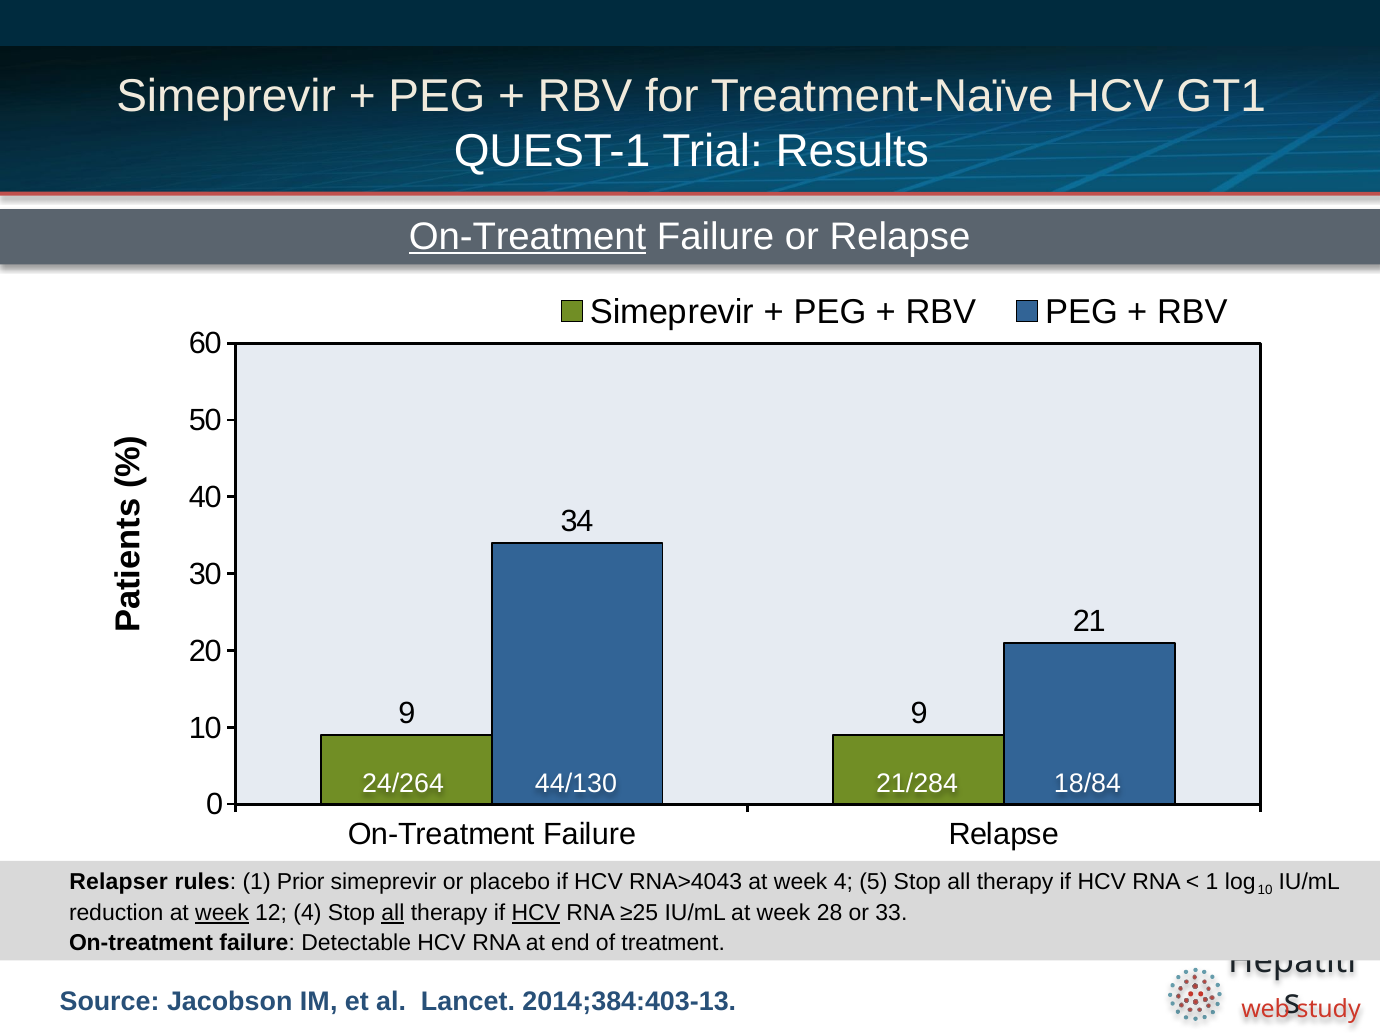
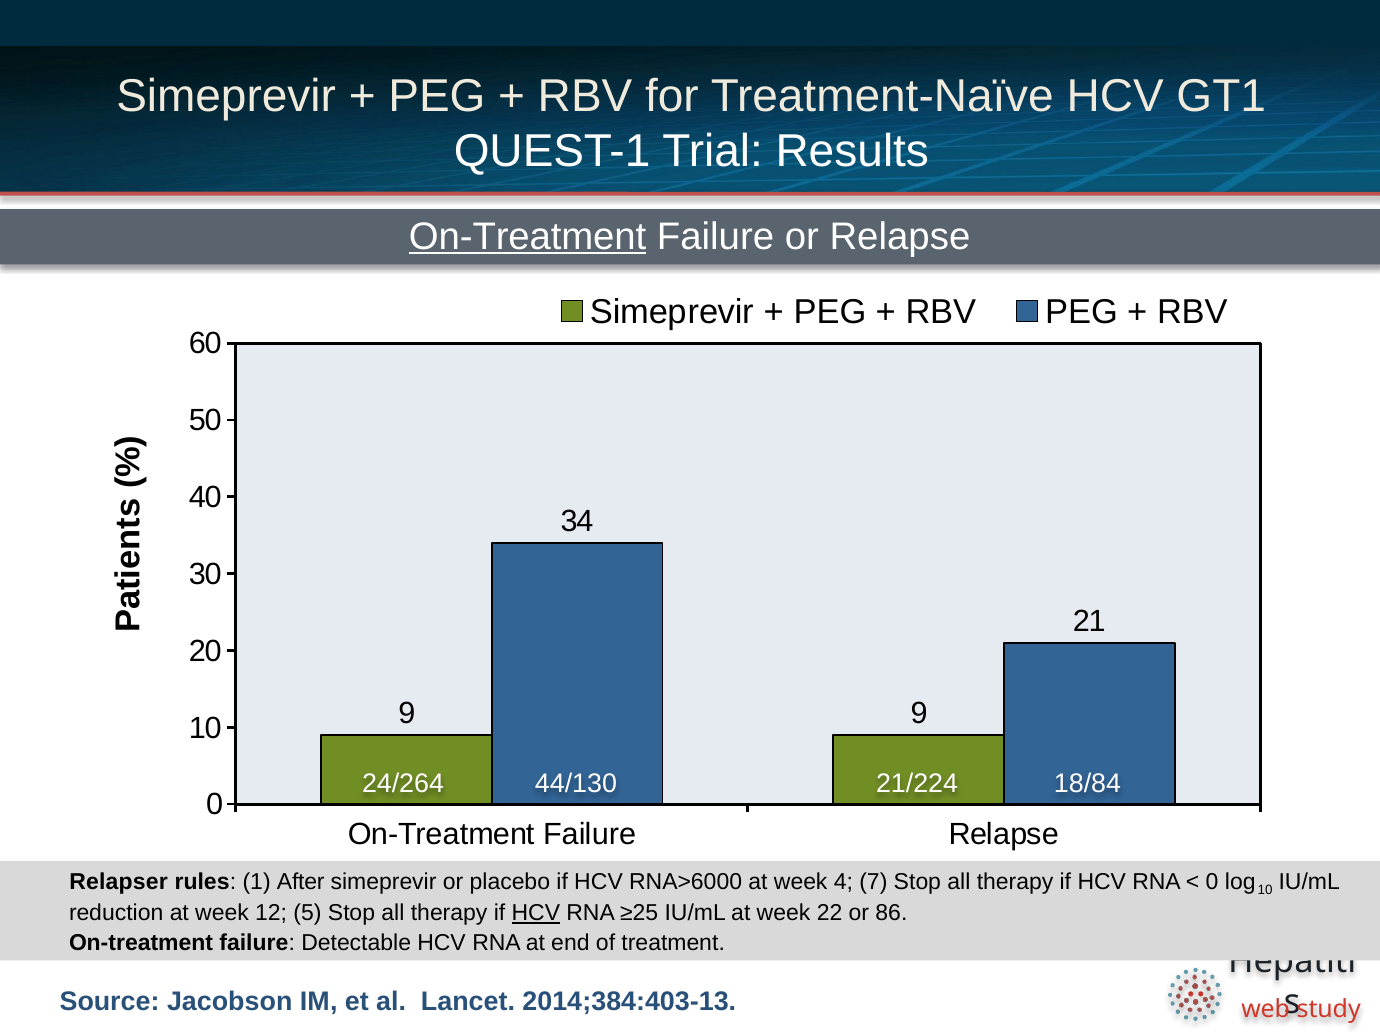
21/284: 21/284 -> 21/224 (917, 784)
Prior: Prior -> After (301, 882)
RNA>4043: RNA>4043 -> RNA>6000 (686, 882)
5: 5 -> 7 (873, 882)
1: 1 -> 0 (1212, 882)
week underline: present -> none (222, 913)
12 4: 4 -> 5 (307, 913)
all underline: present -> none (393, 913)
28: 28 -> 22 (830, 913)
33: 33 -> 86 (891, 913)
